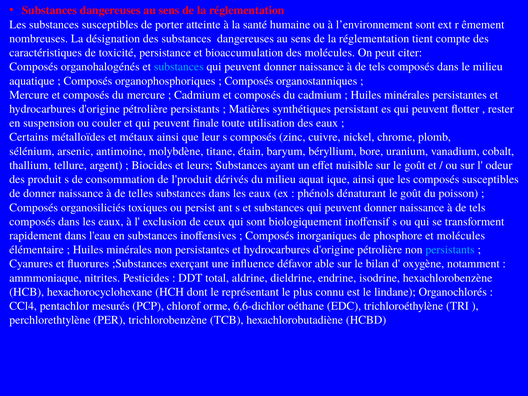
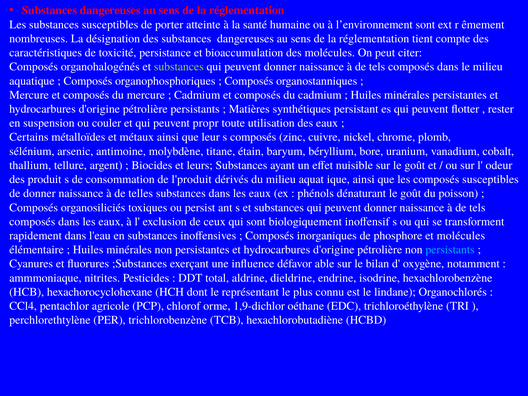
substances colour: light blue -> light green (179, 67)
finale: finale -> propr (206, 123)
mesurés: mesurés -> agricole (111, 306)
6,6-dichlor: 6,6-dichlor -> 1,9-dichlor (259, 306)
